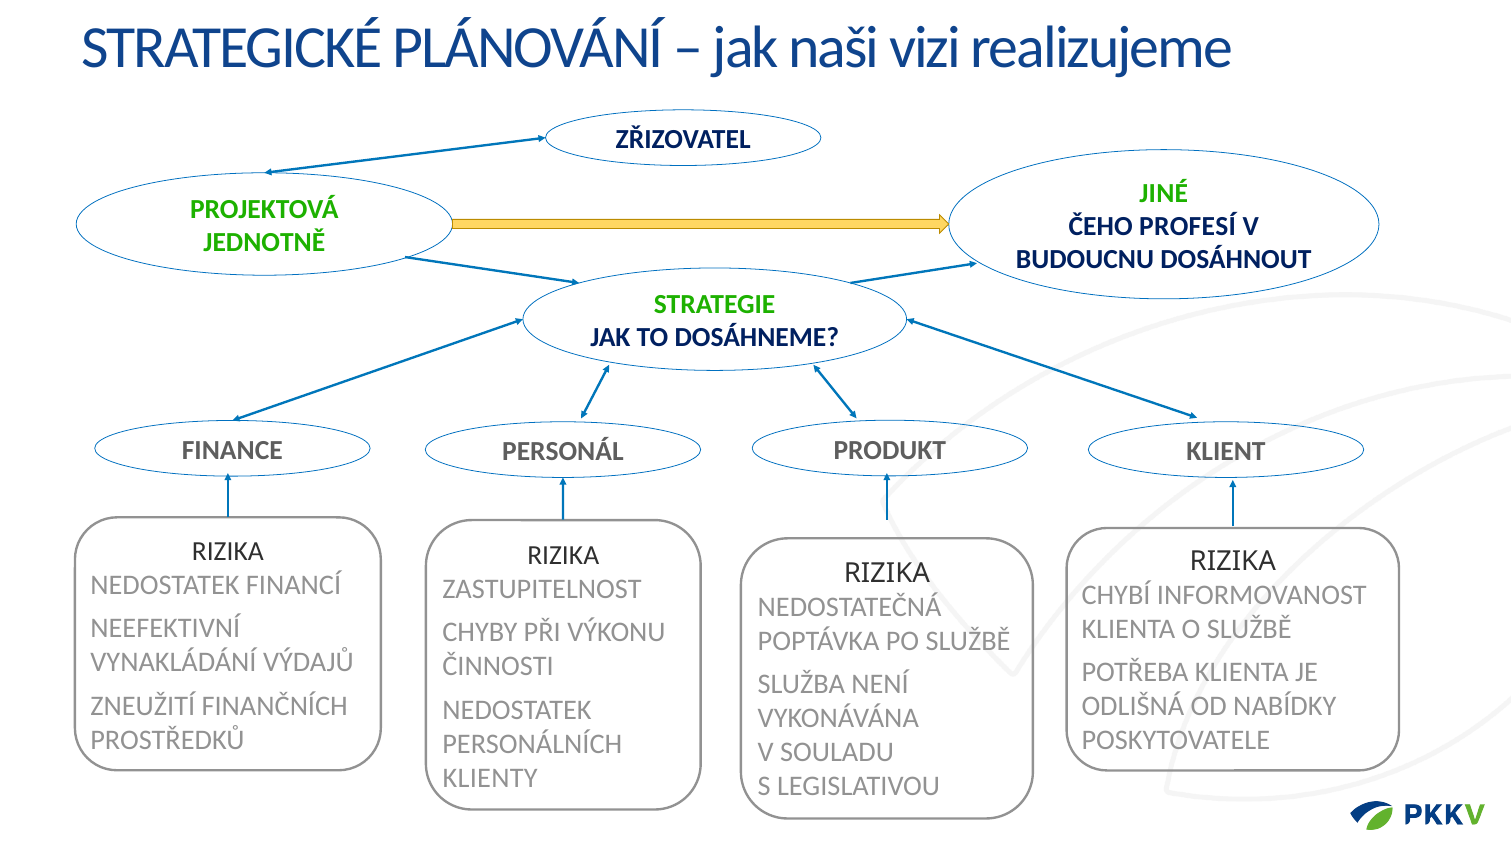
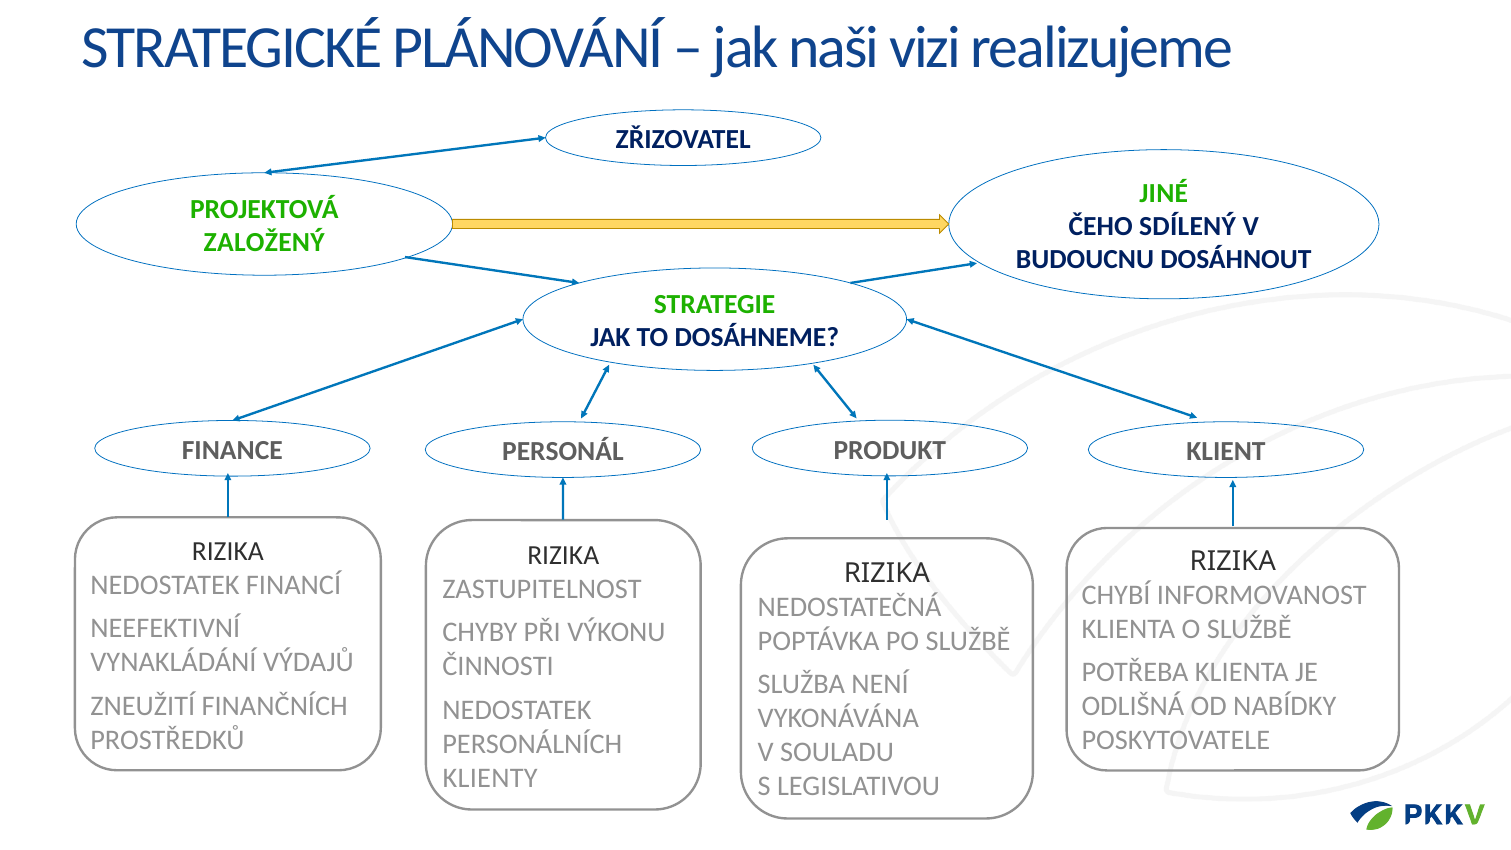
PROFESÍ: PROFESÍ -> SDÍLENÝ (1187, 226)
JEDNOTNĚ: JEDNOTNĚ -> ZALOŽENÝ (264, 242)
